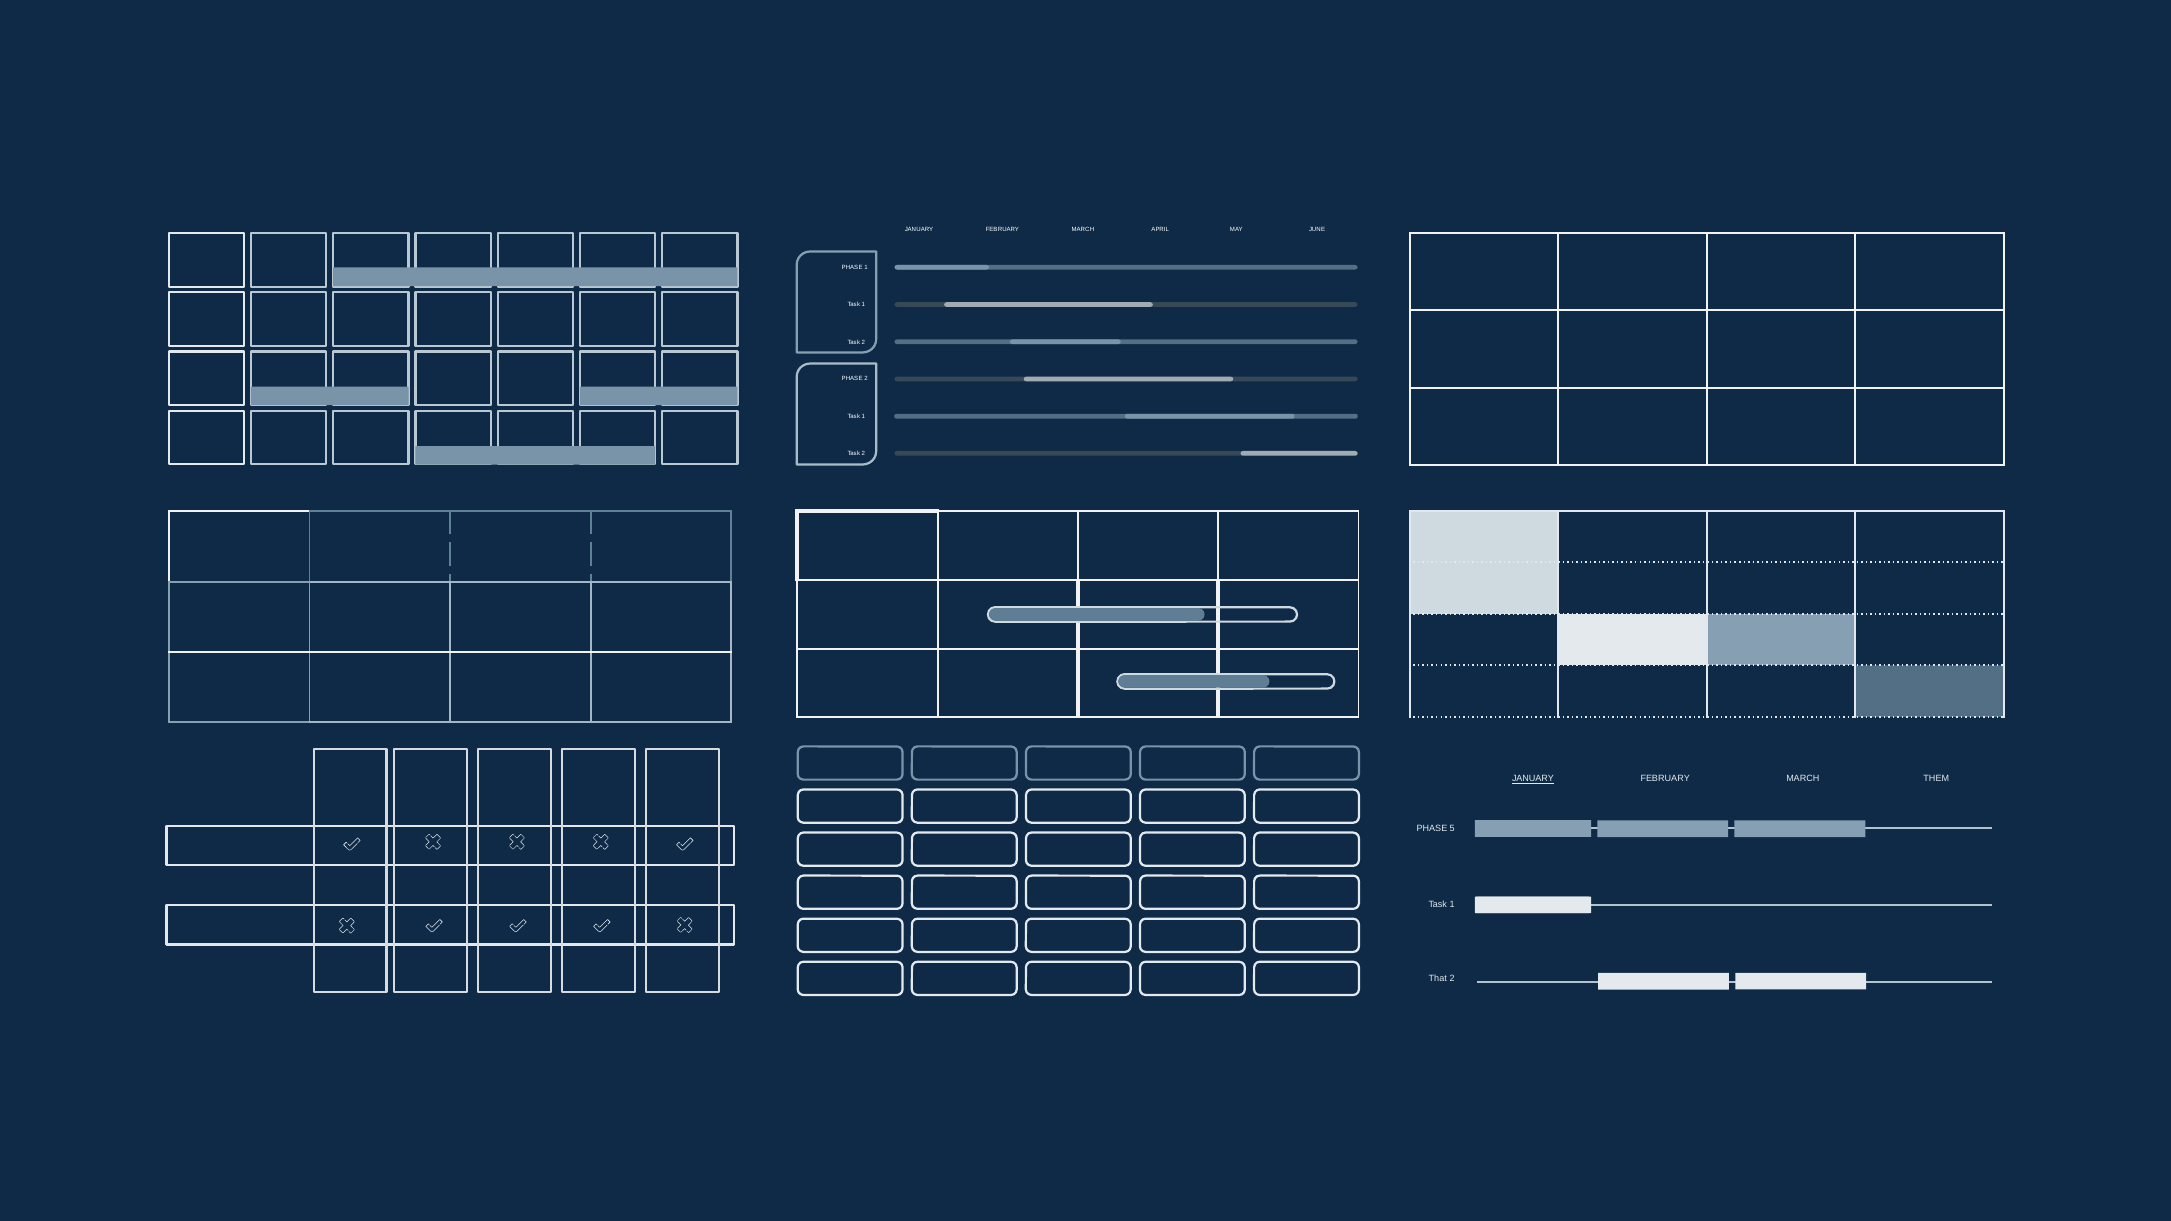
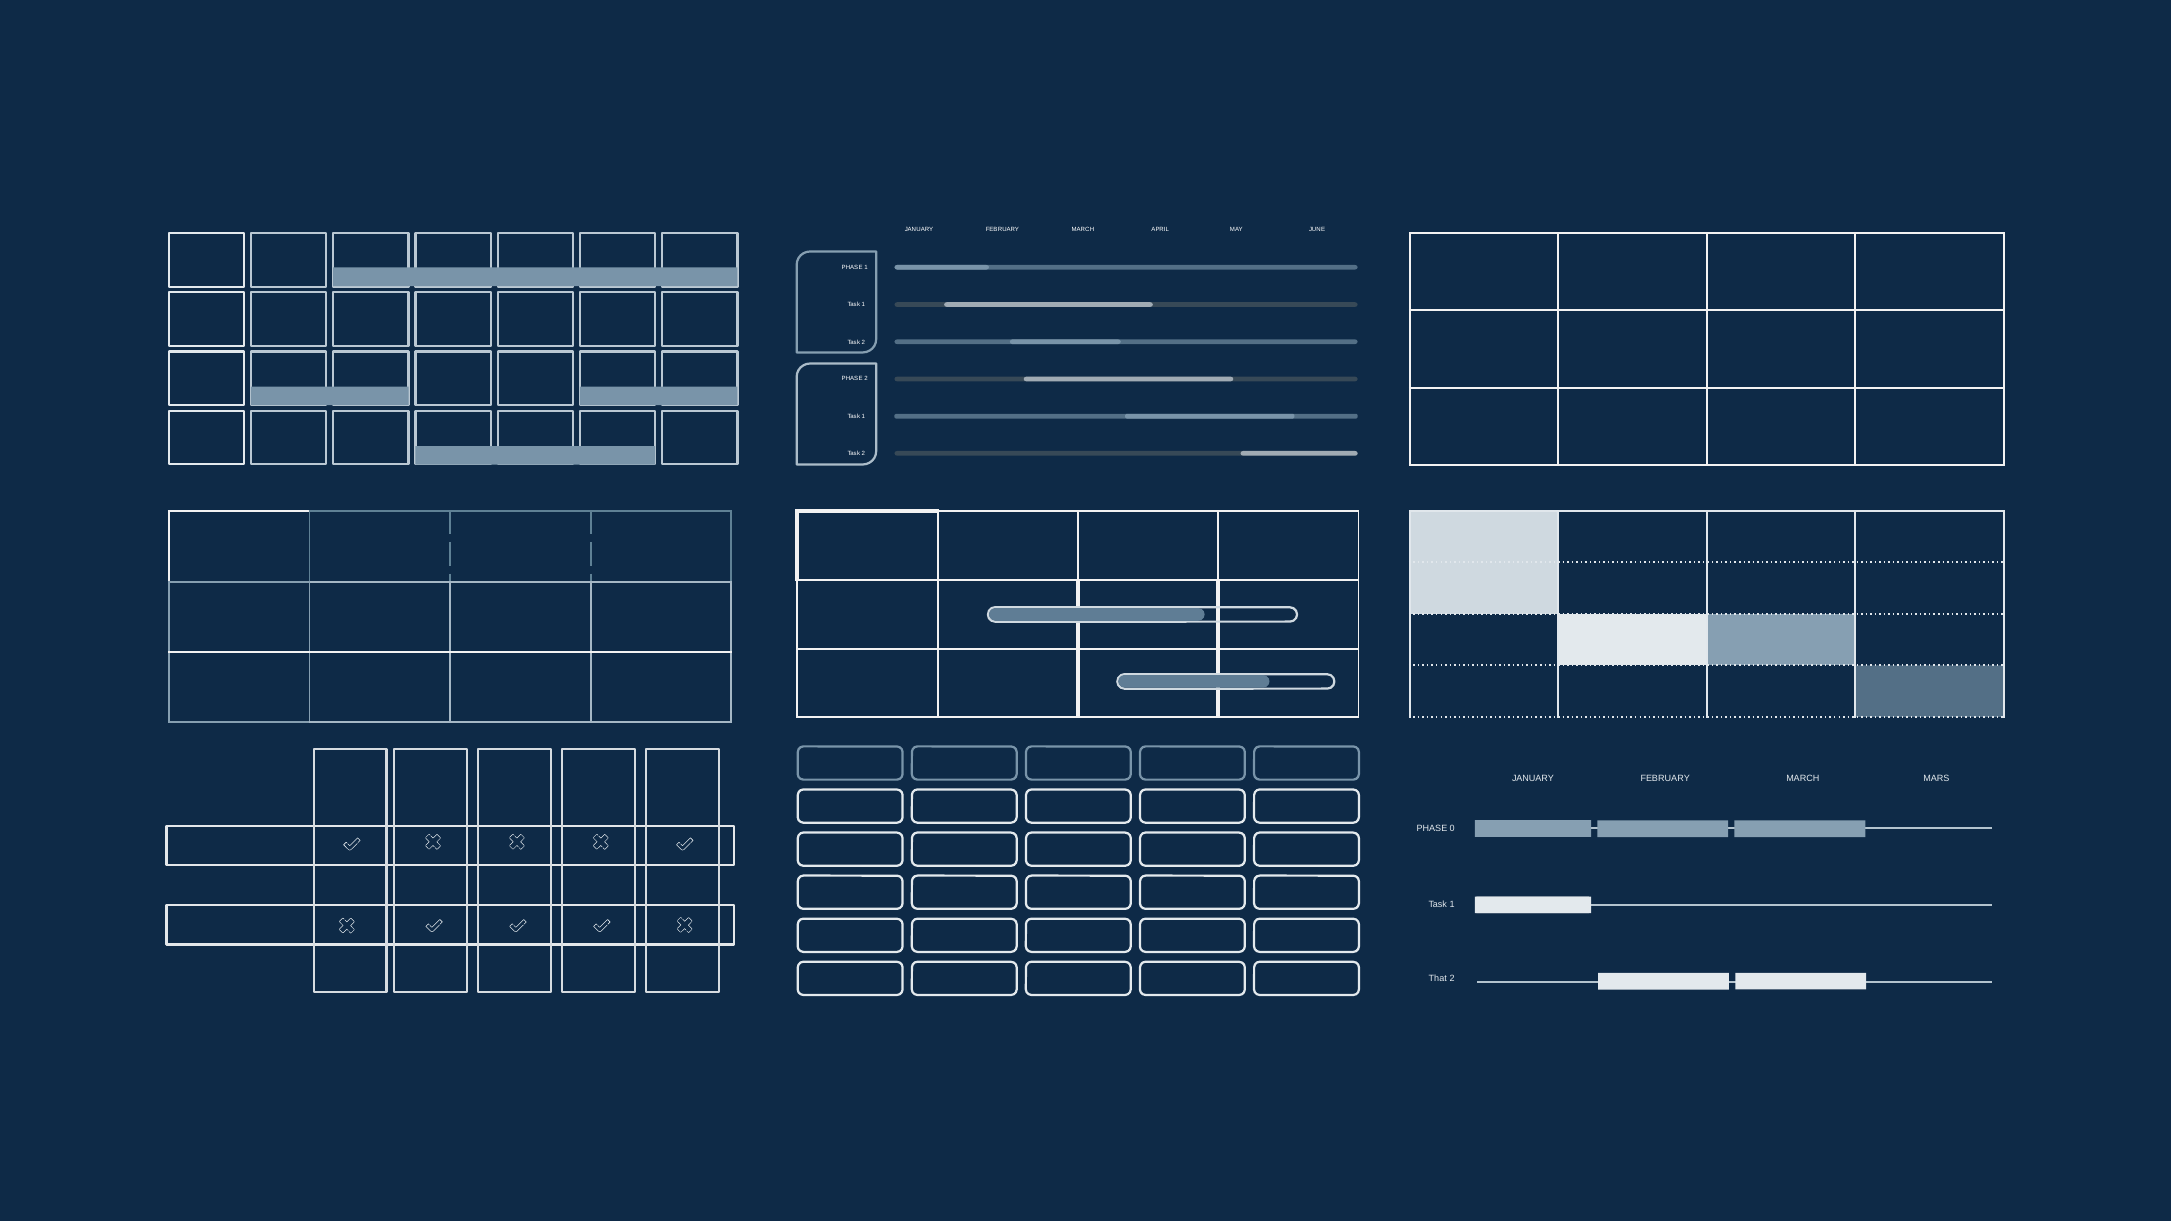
JANUARY underline: present -> none (1533, 779)
THEM: THEM -> MARS (1936, 779)
5: 5 -> 0 (1452, 829)
